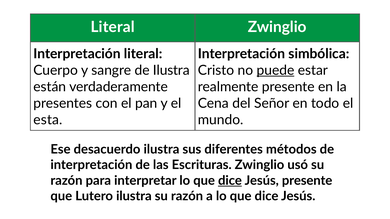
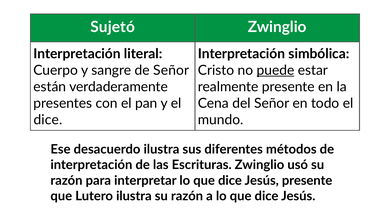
Literal: Literal -> Sujetó (113, 27)
de Ilustra: Ilustra -> Señor (171, 70)
esta: esta -> dice (48, 120)
dice underline: present -> none (230, 181)
